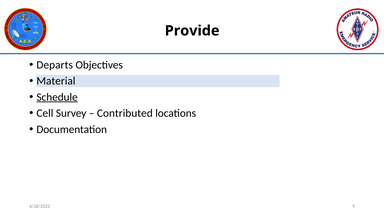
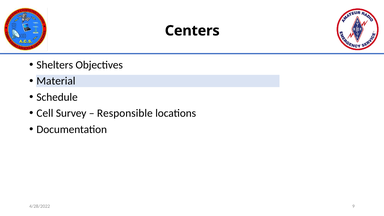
Provide: Provide -> Centers (192, 31)
Departs: Departs -> Shelters (55, 65)
Schedule underline: present -> none (57, 97)
Contributed: Contributed -> Responsible (125, 113)
